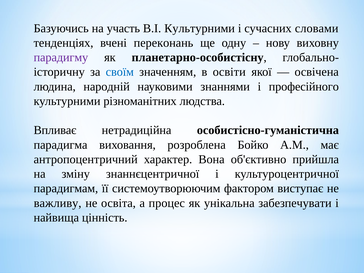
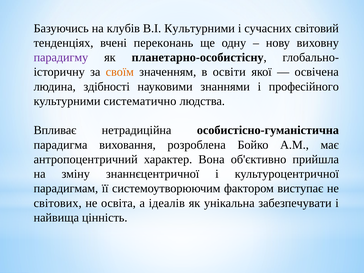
участь: участь -> клубів (123, 28)
словами: словами -> світовий (317, 28)
своїм colour: blue -> orange (120, 72)
народній: народній -> здібності (107, 87)
різноманітних: різноманітних -> систематично (140, 101)
важливу: важливу -> світових (58, 203)
процес: процес -> ідеалів (167, 203)
